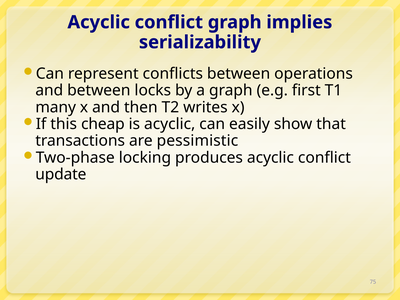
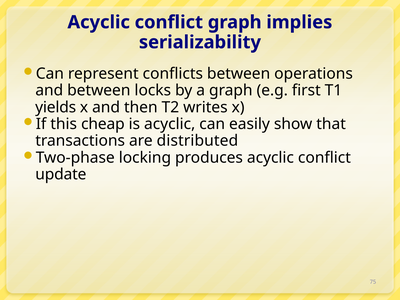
many: many -> yields (56, 107)
pessimistic: pessimistic -> distributed (197, 141)
